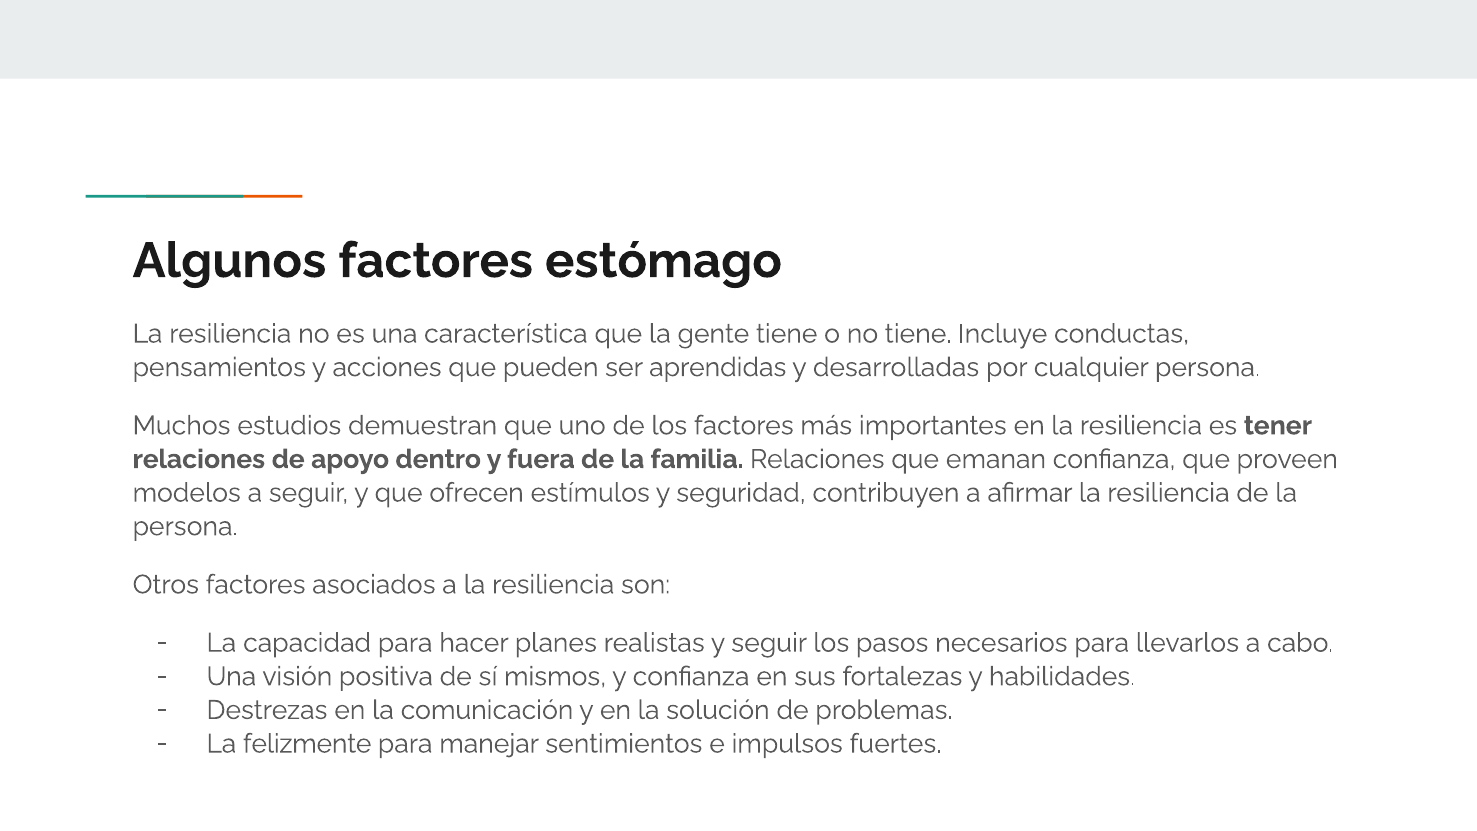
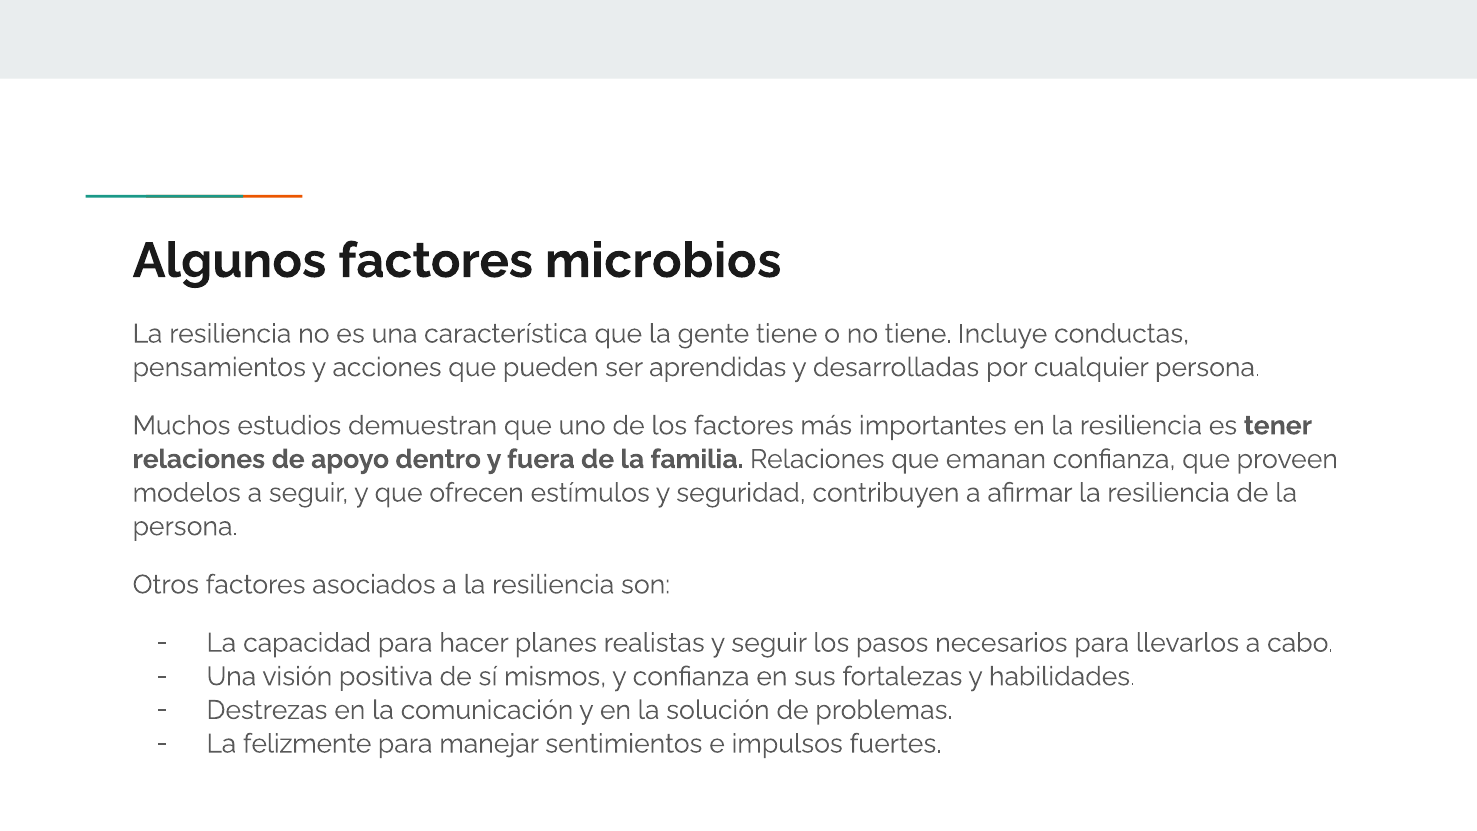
estómago: estómago -> microbios (663, 261)
